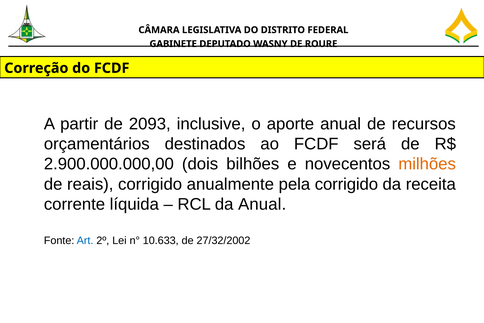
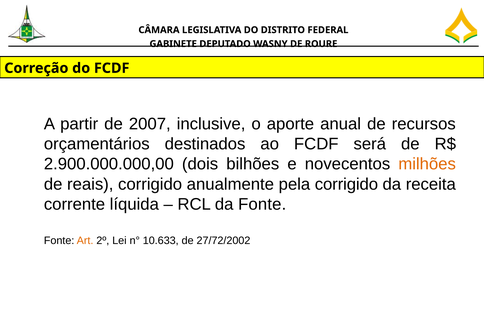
2093: 2093 -> 2007 (150, 124)
da Anual: Anual -> Fonte (262, 204)
Art colour: blue -> orange (85, 240)
27/32/2002: 27/32/2002 -> 27/72/2002 (223, 240)
